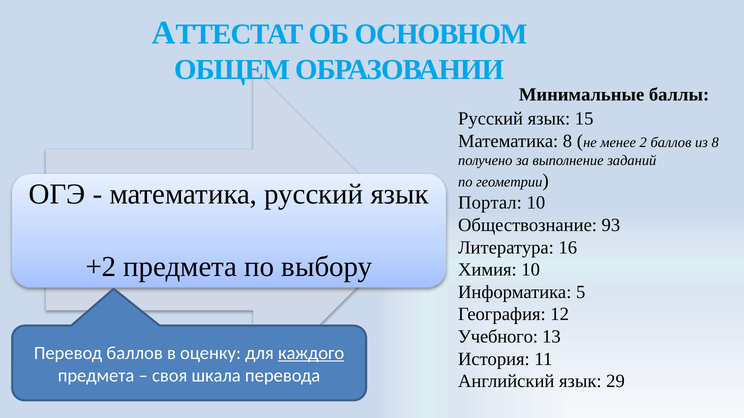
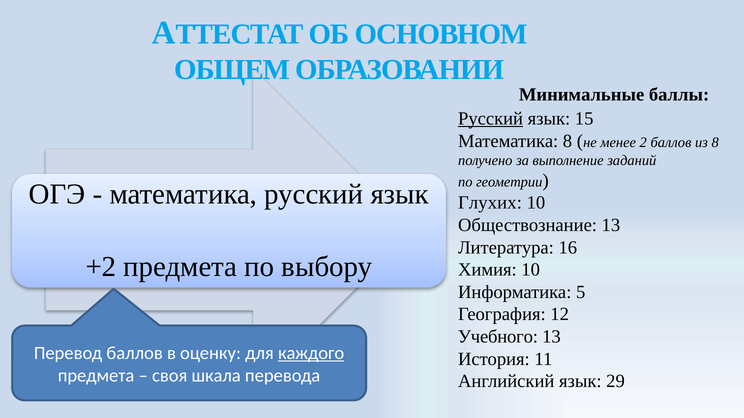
Русский underline: none -> present (491, 119)
Портал: Портал -> Глухих (490, 203)
Обществознание 93: 93 -> 13 (611, 225)
